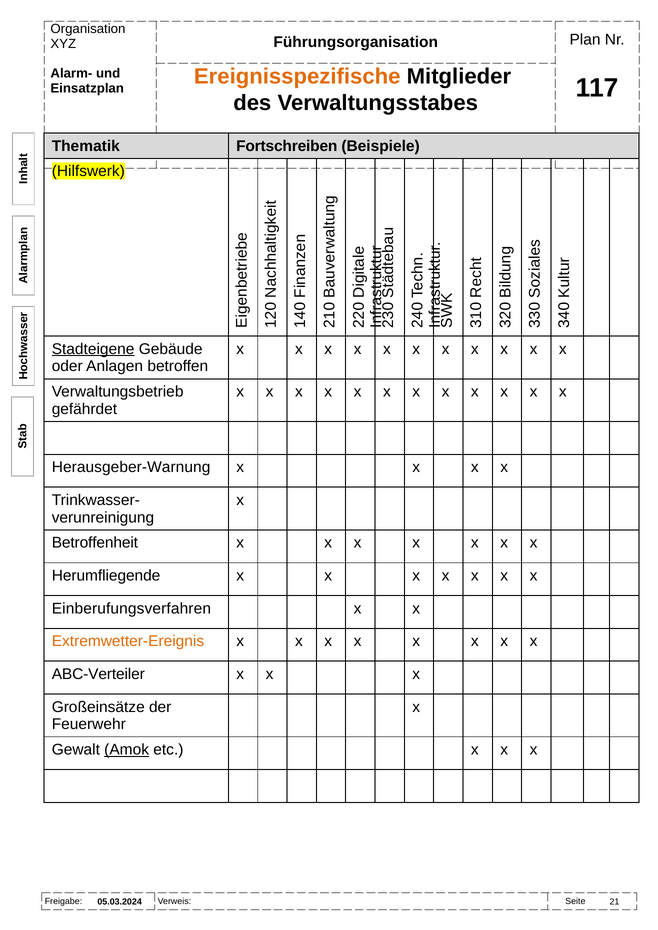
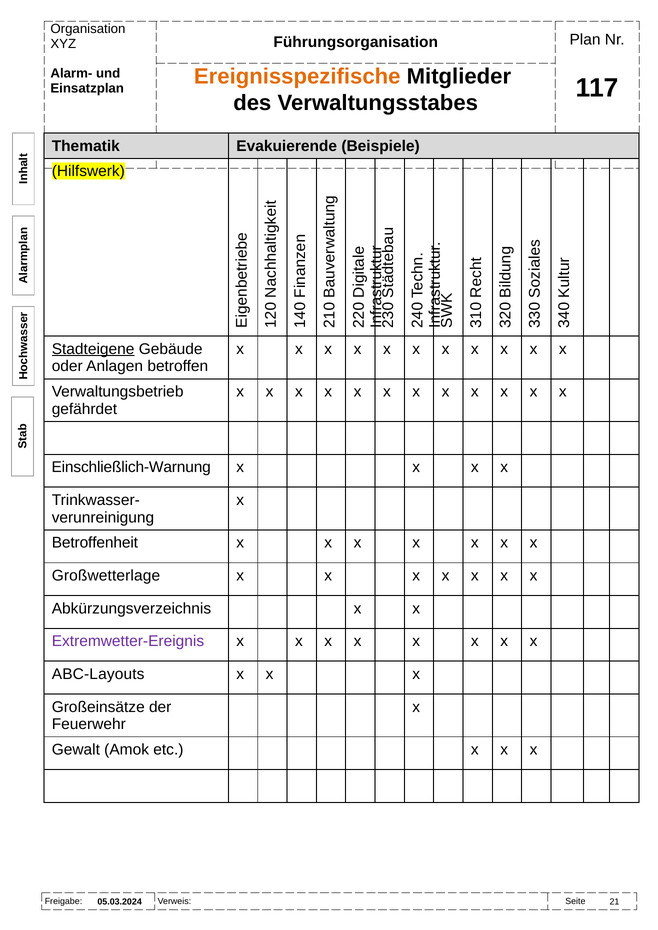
Fortschreiben: Fortschreiben -> Evakuierende (287, 146)
Herausgeber-Warnung: Herausgeber-Warnung -> Einschließlich-Warnung (131, 468)
Herumfliegende: Herumfliegende -> Großwetterlage (106, 576)
Einberufungsverfahren: Einberufungsverfahren -> Abkürzungsverzeichnis (131, 609)
Extremwetter-Ereignis colour: orange -> purple (128, 642)
ABC-Verteiler: ABC-Verteiler -> ABC-Layouts (98, 675)
Amok underline: present -> none (127, 750)
